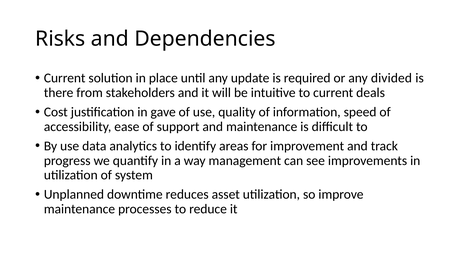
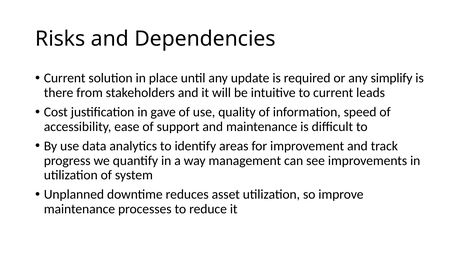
divided: divided -> simplify (392, 78)
deals: deals -> leads (371, 93)
